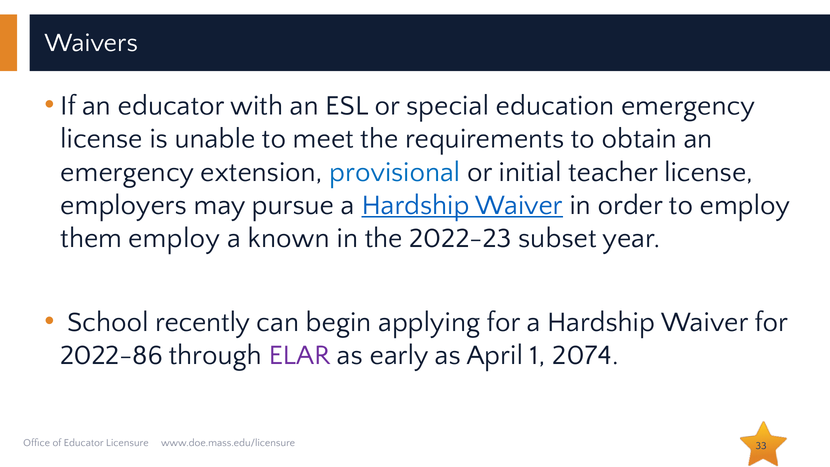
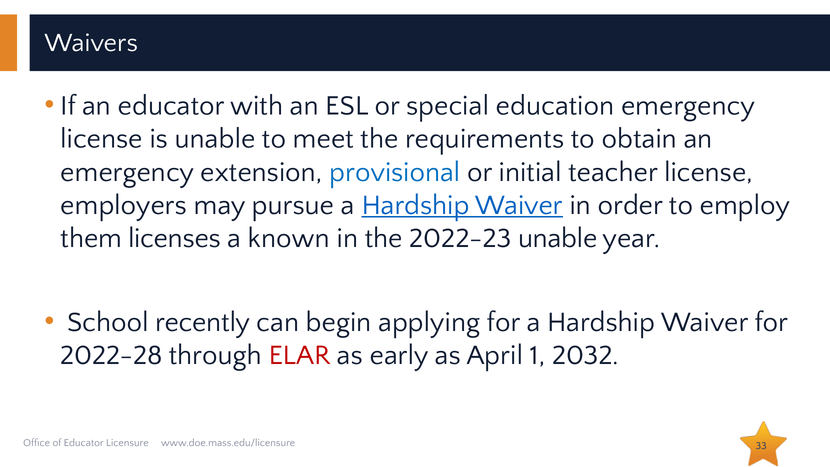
them employ: employ -> licenses (175, 238)
2022-23 subset: subset -> unable (558, 238)
2022-86: 2022-86 -> 2022-28 (111, 355)
ELAR colour: purple -> red (300, 355)
2074: 2074 -> 2032 (586, 355)
